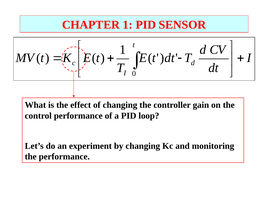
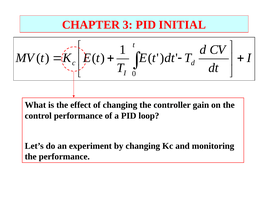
CHAPTER 1: 1 -> 3 (128, 25)
SENSOR: SENSOR -> INITIAL (182, 25)
